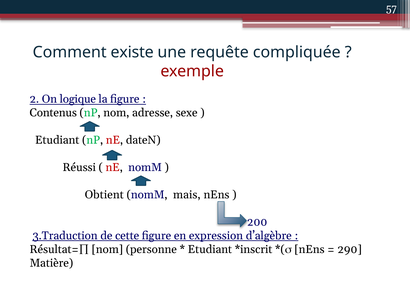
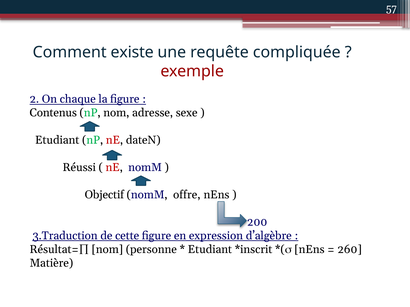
logique: logique -> chaque (78, 99)
Obtient: Obtient -> Objectif (104, 195)
mais: mais -> offre (187, 195)
290: 290 -> 260 (350, 250)
